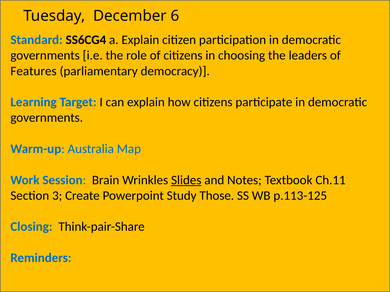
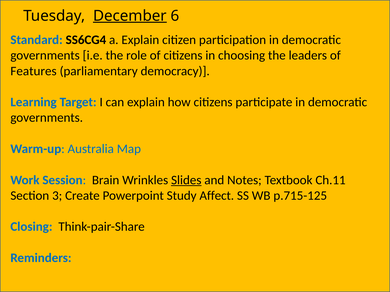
December underline: none -> present (130, 16)
Those: Those -> Affect (217, 196)
p.113-125: p.113-125 -> p.715-125 (300, 196)
